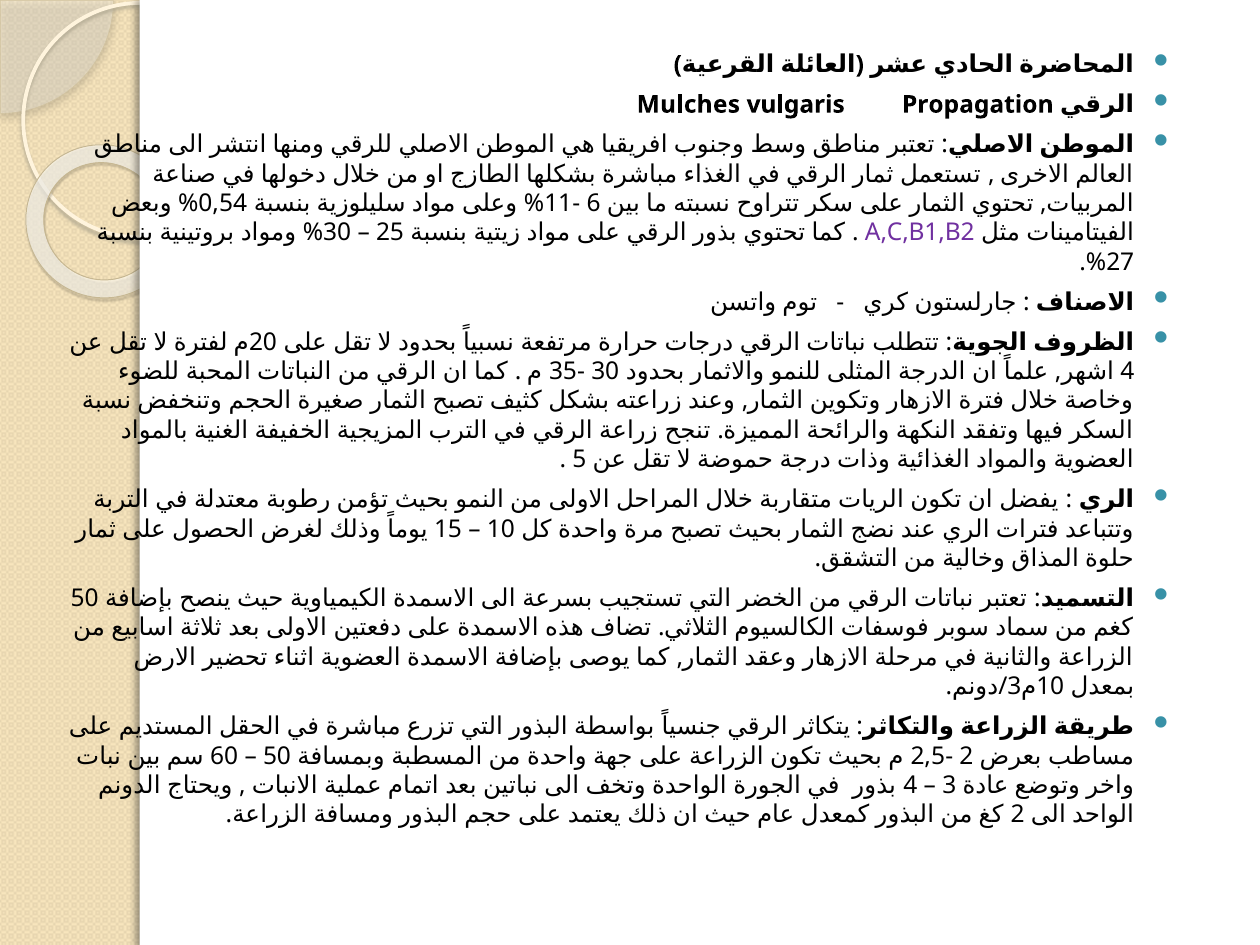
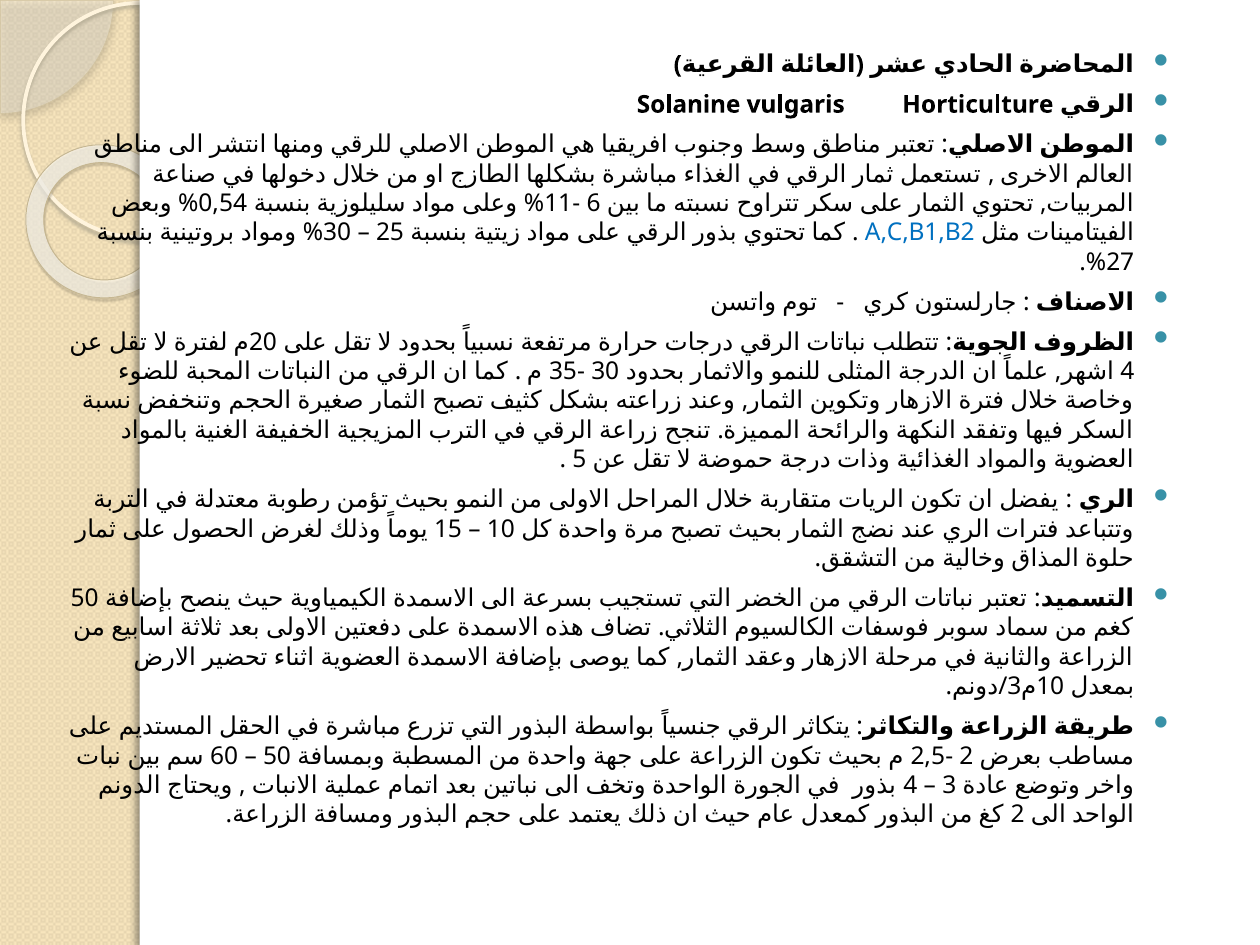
Mulches: Mulches -> Solanine (689, 105)
Propagation: Propagation -> Horticulture (978, 105)
A,C,B1,B2 colour: purple -> blue (920, 233)
